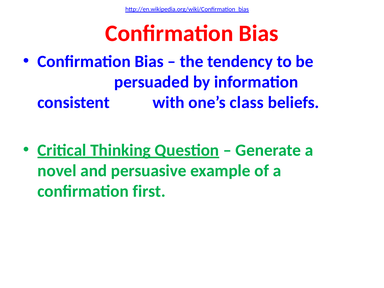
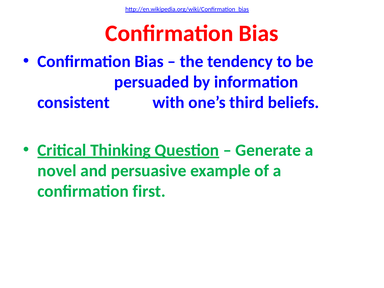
class: class -> third (247, 102)
